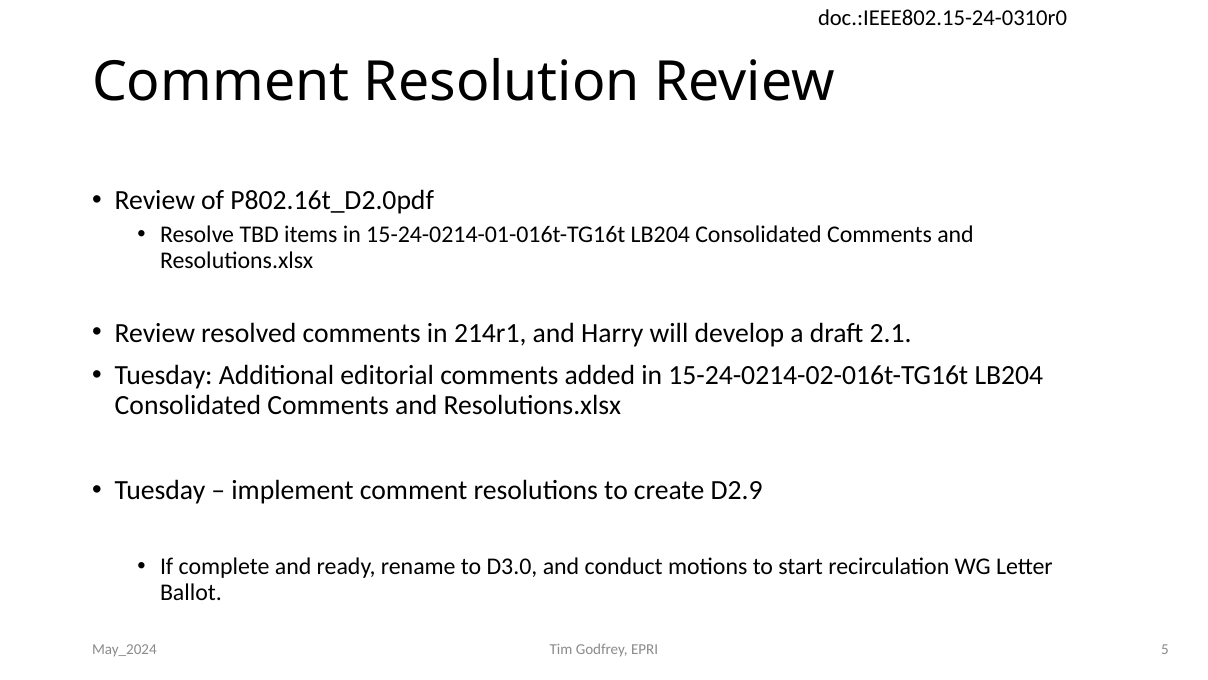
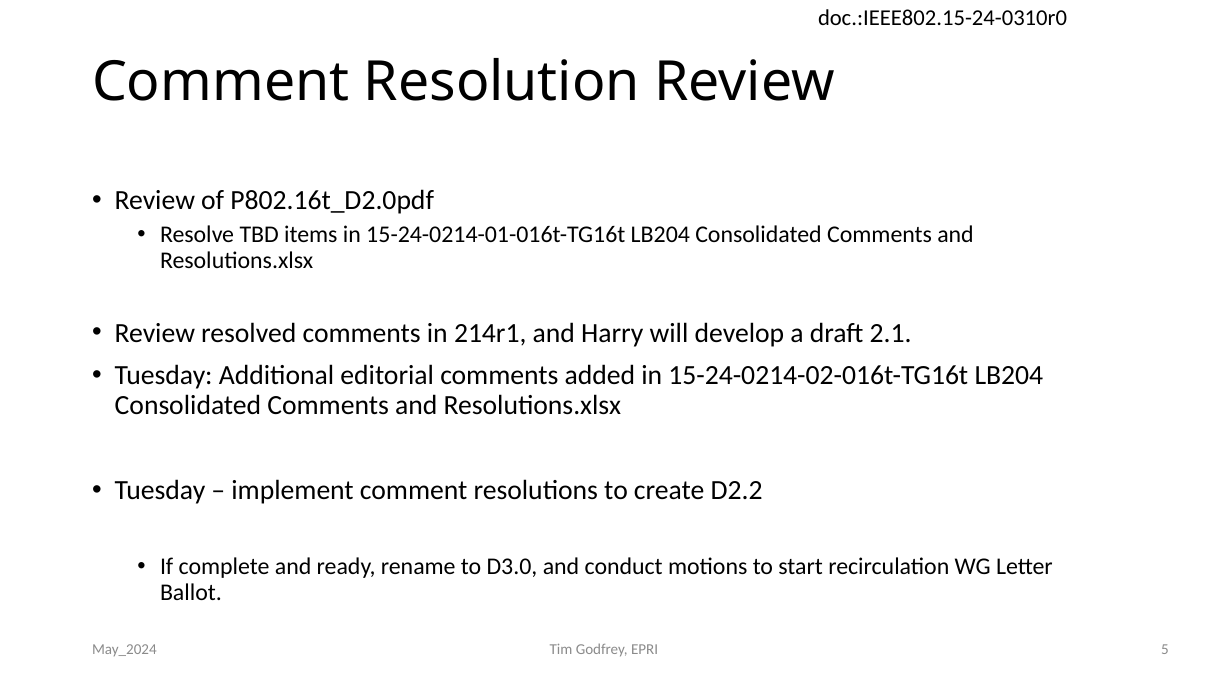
D2.9: D2.9 -> D2.2 (737, 490)
